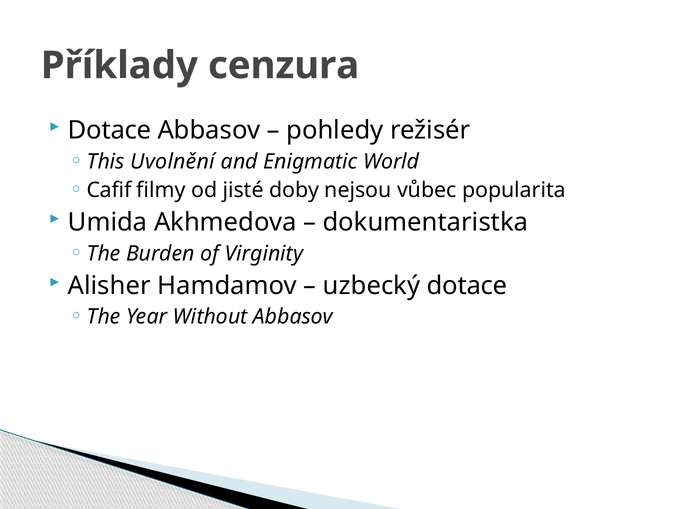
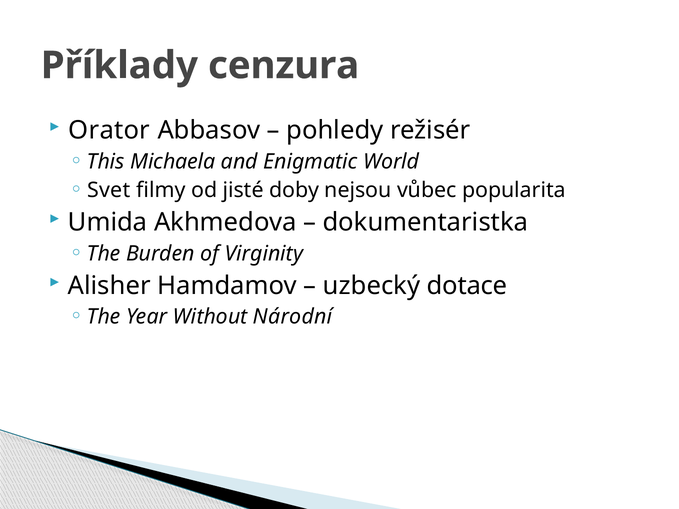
Dotace: Dotace -> Orator (109, 131)
Uvolnění: Uvolnění -> Michaela (173, 162)
Cafif: Cafif -> Svet (109, 190)
Without Abbasov: Abbasov -> Národní (293, 317)
